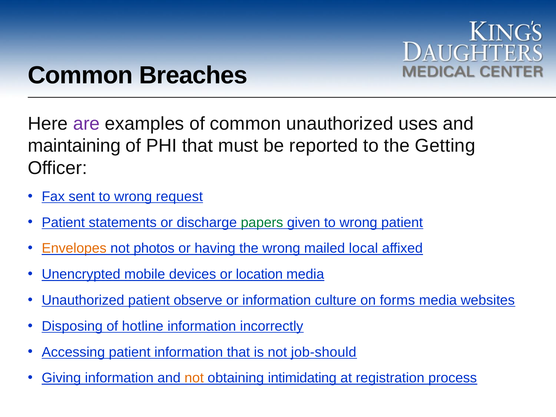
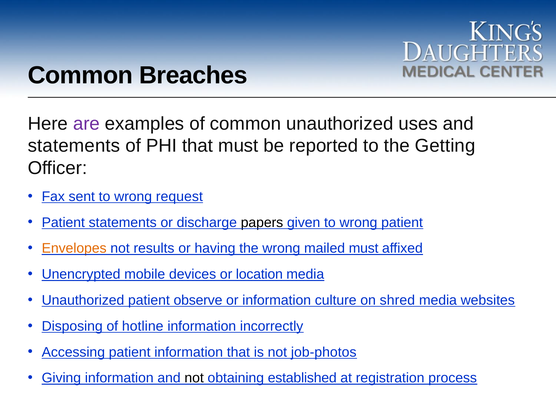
maintaining: maintaining -> statements (74, 146)
papers colour: green -> black (262, 222)
photos: photos -> results (154, 248)
mailed local: local -> must (364, 248)
forms: forms -> shred (397, 300)
job-should: job-should -> job-photos (324, 352)
not colour: orange -> black (194, 378)
intimidating: intimidating -> established (302, 378)
